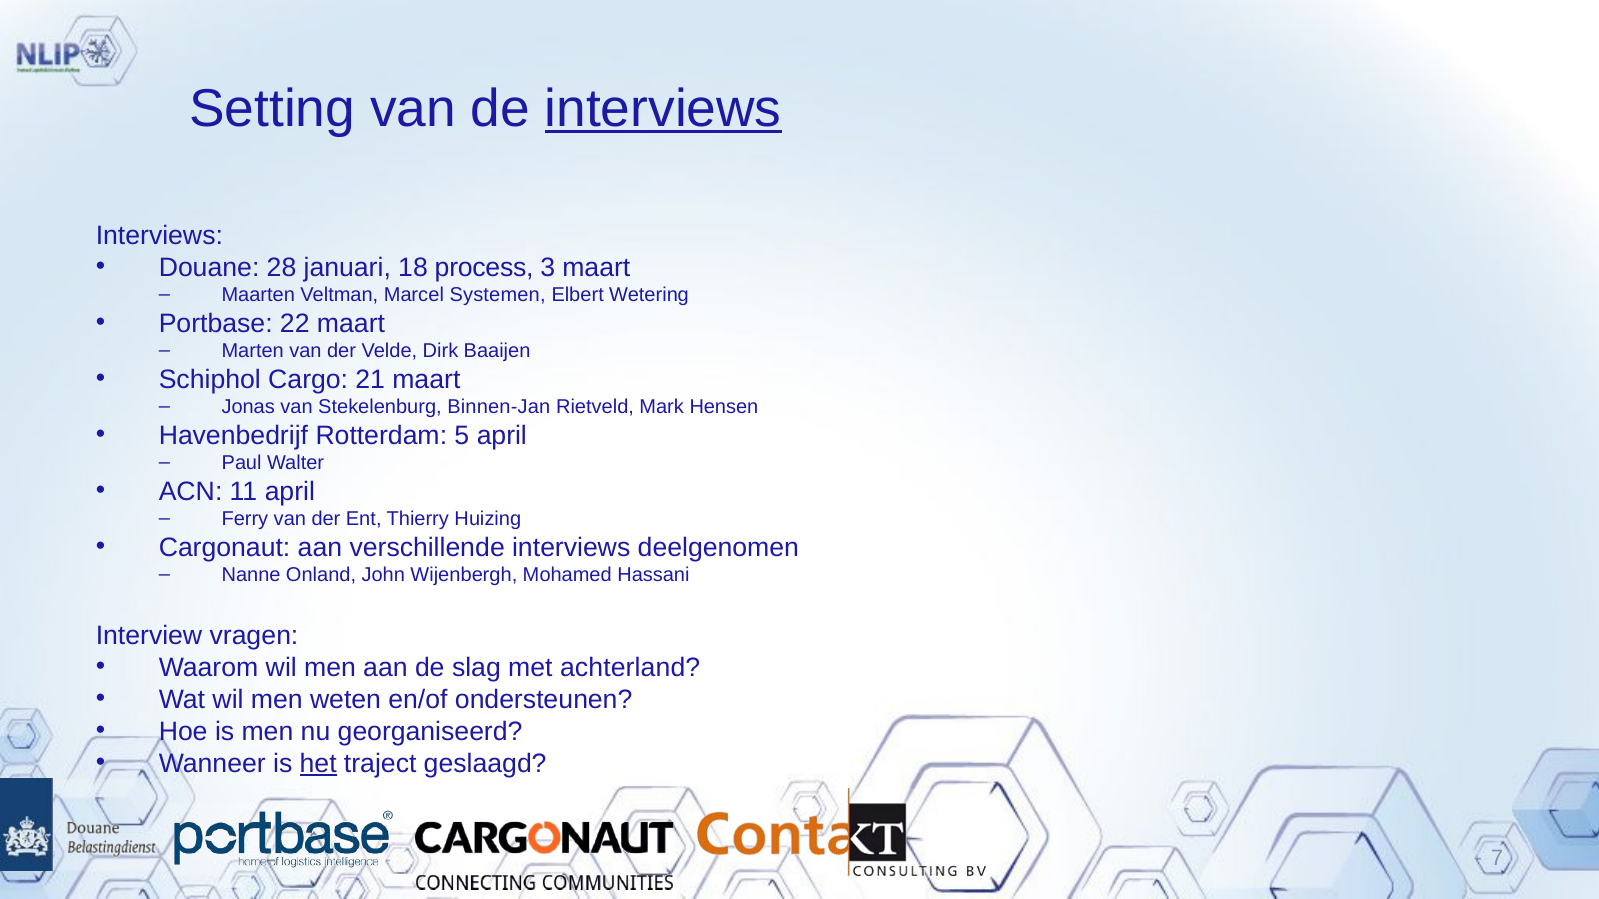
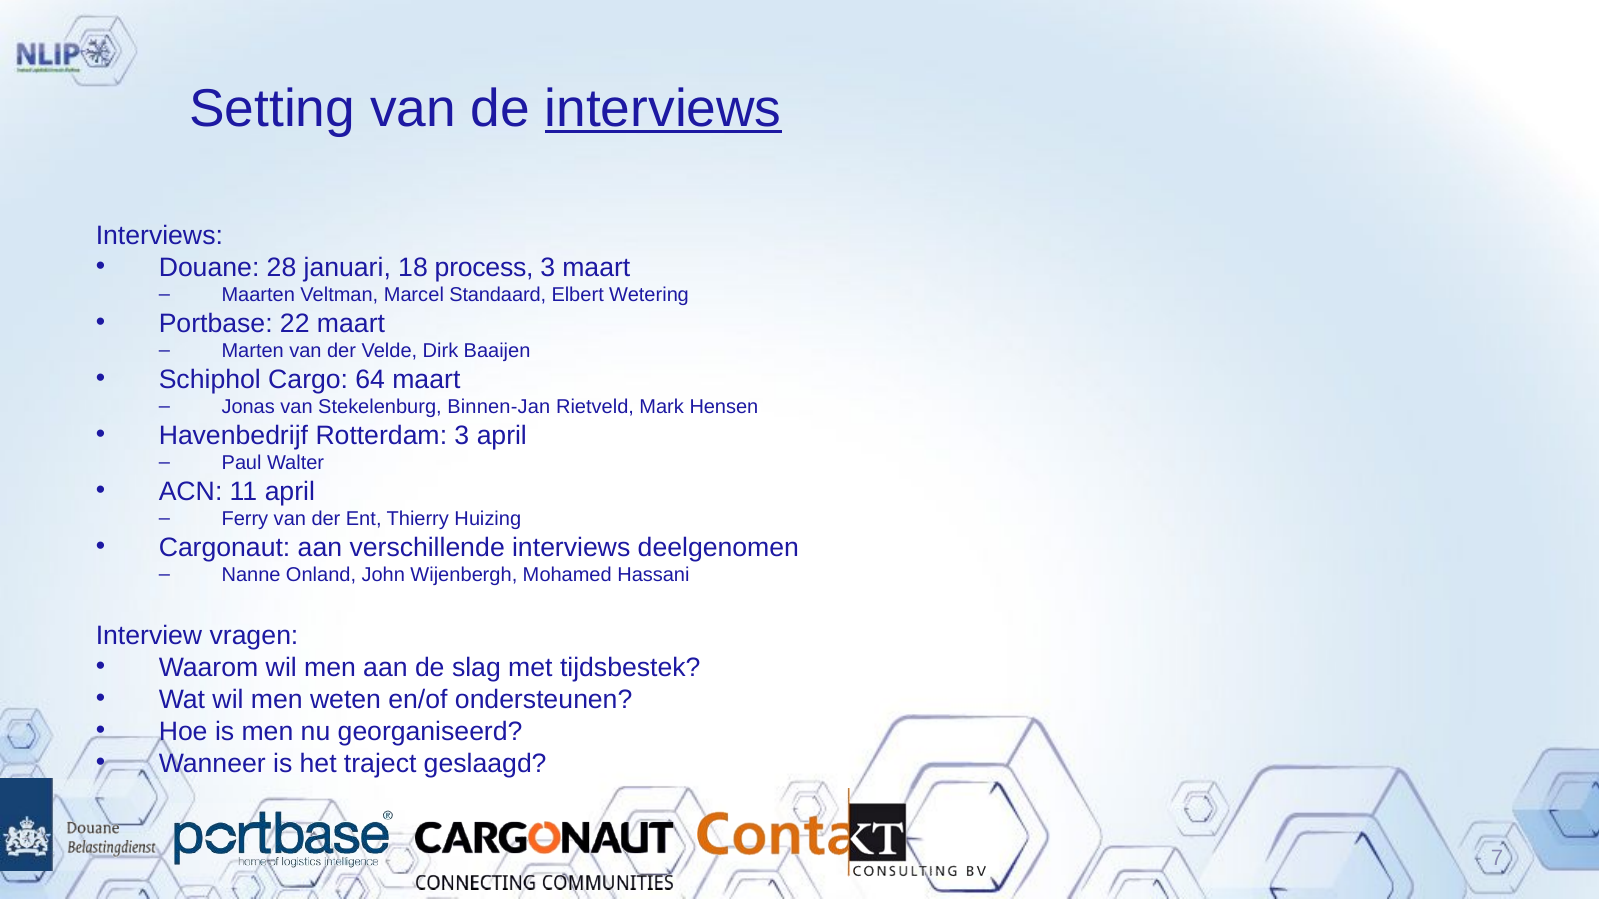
Systemen: Systemen -> Standaard (498, 295)
21: 21 -> 64 (370, 380)
Rotterdam 5: 5 -> 3 (462, 436)
achterland: achterland -> tijdsbestek (630, 668)
het underline: present -> none (318, 764)
